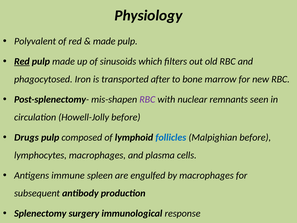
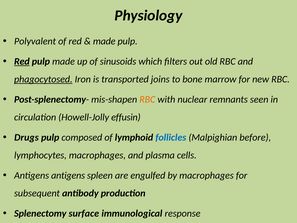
phagocytosed underline: none -> present (43, 79)
after: after -> joins (160, 79)
RBC colour: purple -> orange (147, 99)
Howell-Jolly before: before -> effusin (126, 117)
Antigens immune: immune -> antigens (68, 175)
surgery: surgery -> surface (84, 213)
